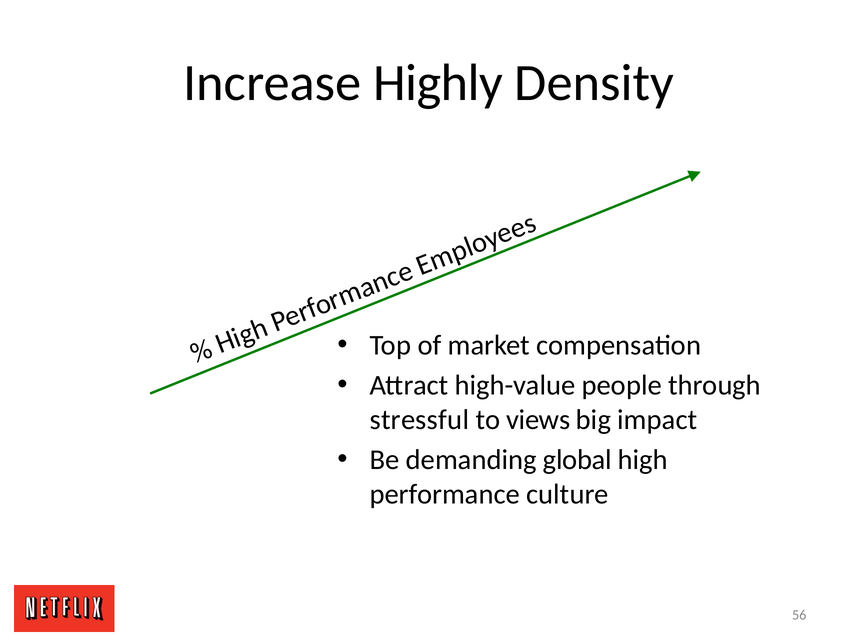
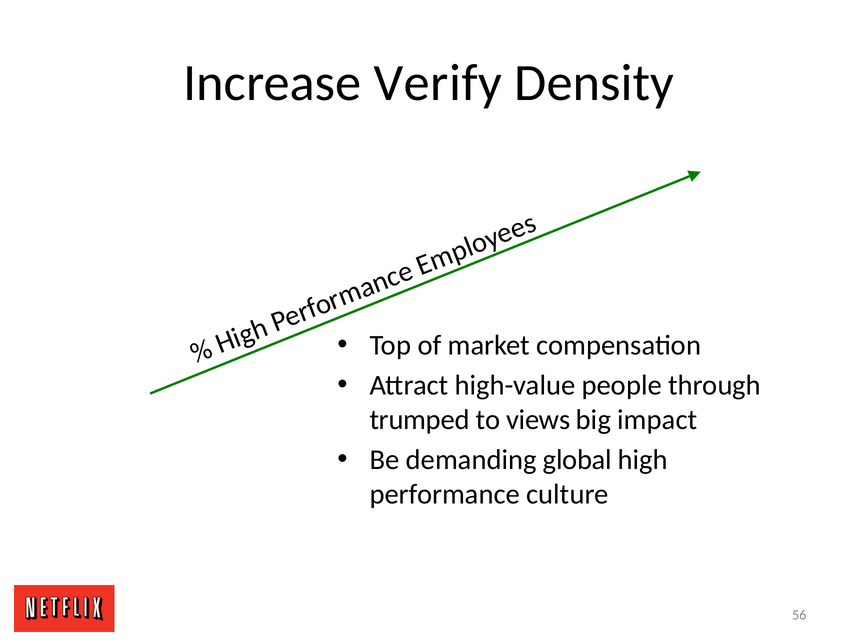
Highly: Highly -> Verify (438, 83)
stressful: stressful -> trumped (420, 420)
